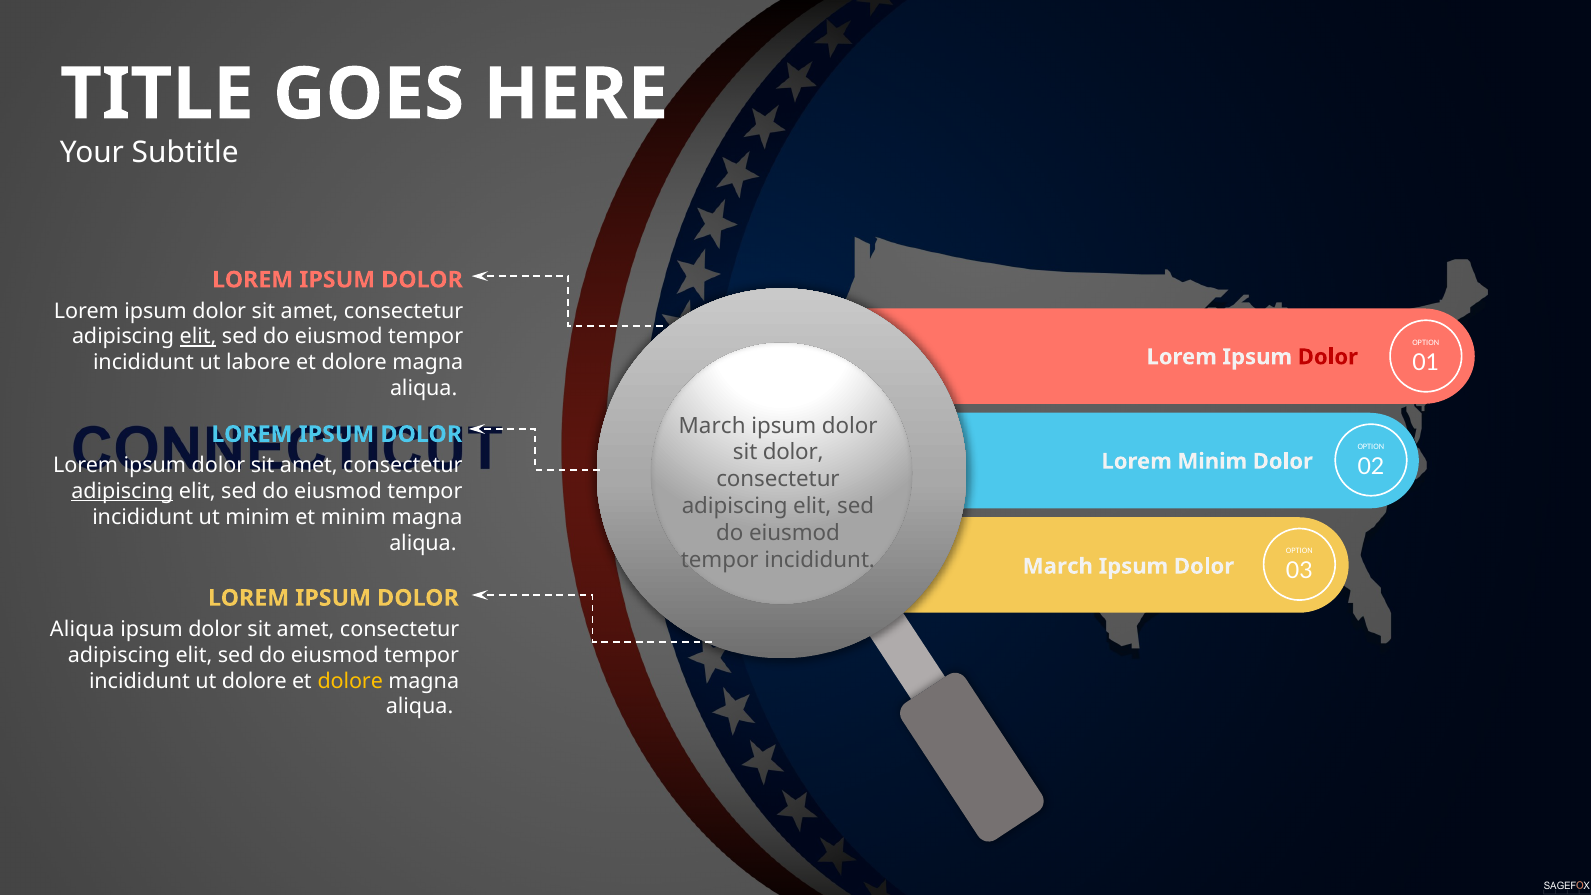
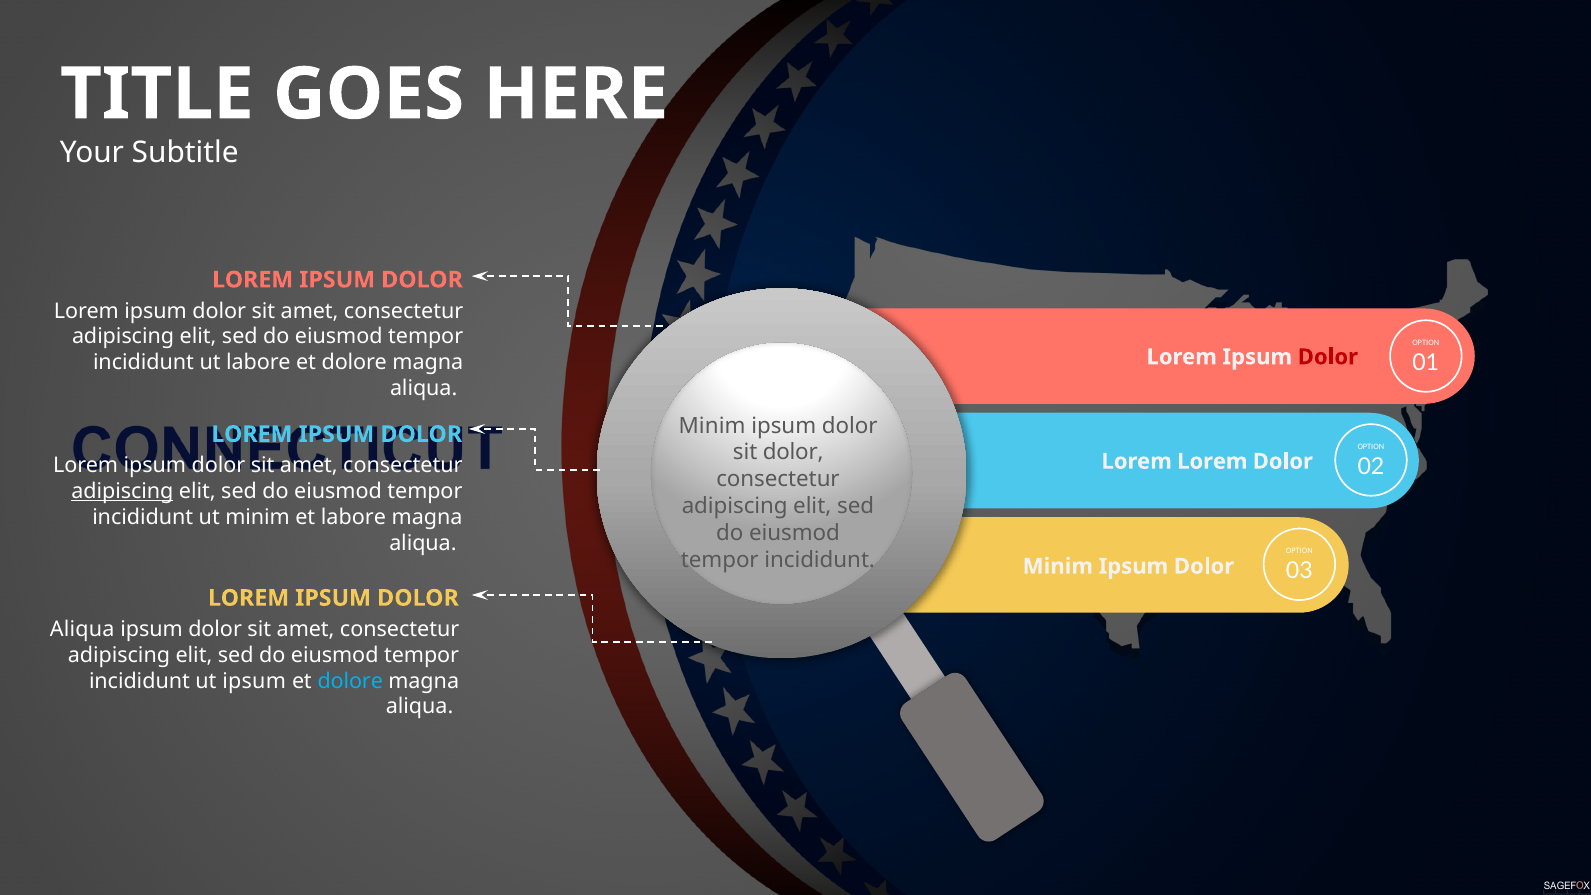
elit underline: present -> none (198, 337)
March: March -> Minim (712, 426)
Lorem Minim: Minim -> Lorem (1212, 461)
et minim: minim -> labore (353, 517)
March: March -> Minim (1058, 566)
ut dolore: dolore -> ipsum (254, 681)
dolore colour: yellow -> light blue (350, 681)
